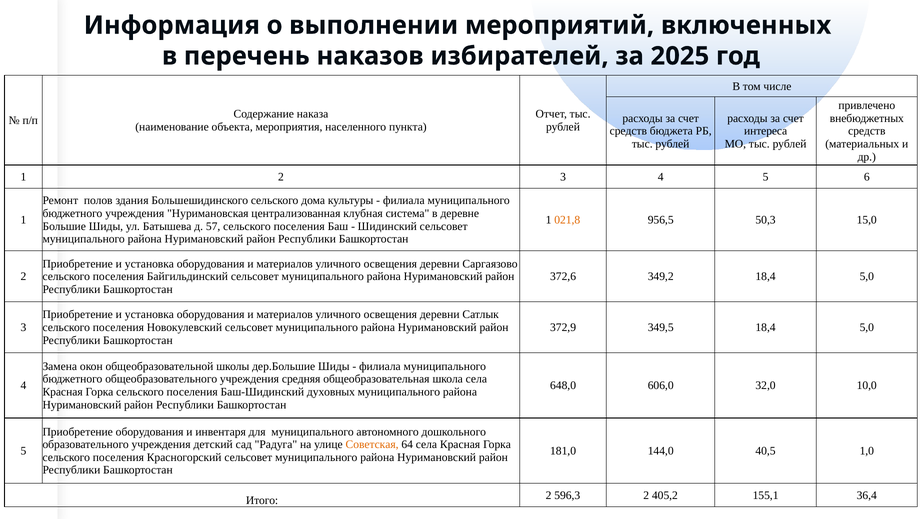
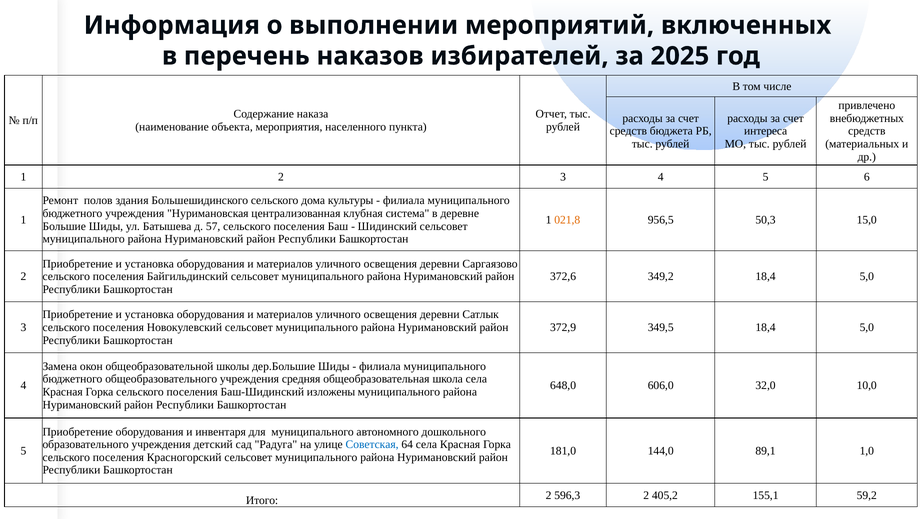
духовных: духовных -> изложены (331, 392)
Советская colour: orange -> blue (372, 444)
40,5: 40,5 -> 89,1 (766, 451)
36,4: 36,4 -> 59,2 (867, 495)
